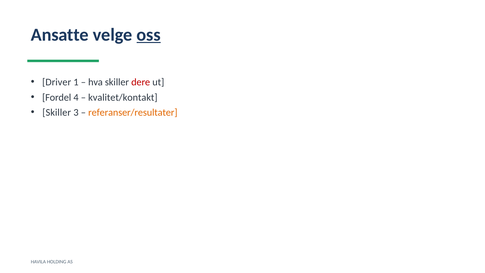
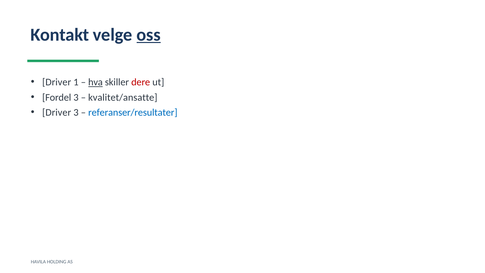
Ansatte: Ansatte -> Kontakt (60, 35)
hva underline: none -> present (95, 82)
Fordel 4: 4 -> 3 (76, 97)
kvalitet/kontakt: kvalitet/kontakt -> kvalitet/ansatte (123, 97)
Skiller: Skiller -> Driver (57, 112)
referanser/resultater colour: orange -> blue (133, 112)
